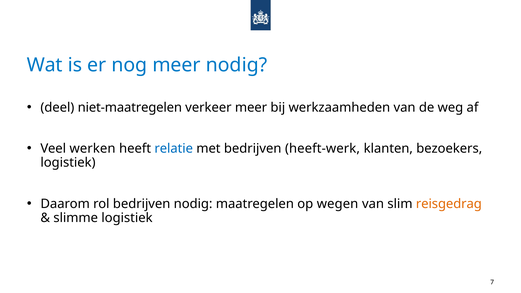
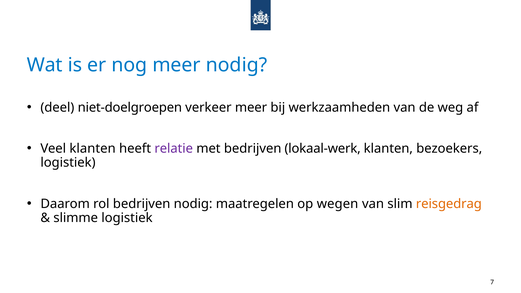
niet-maatregelen: niet-maatregelen -> niet-doelgroepen (130, 107)
Veel werken: werken -> klanten (93, 149)
relatie colour: blue -> purple (174, 149)
heeft-werk: heeft-werk -> lokaal-werk (323, 149)
